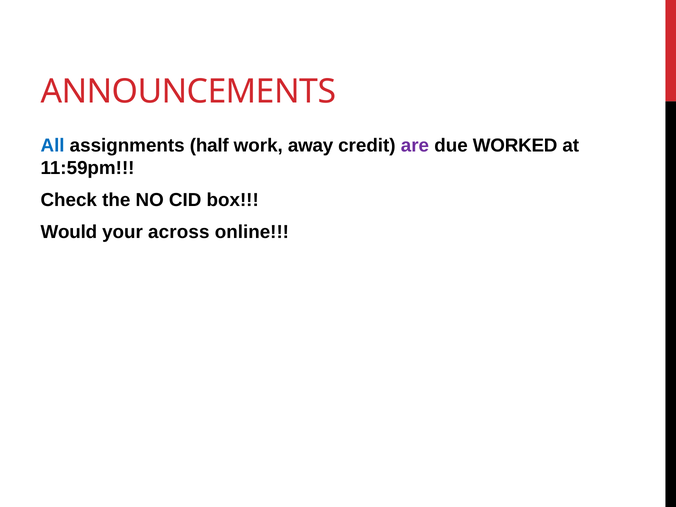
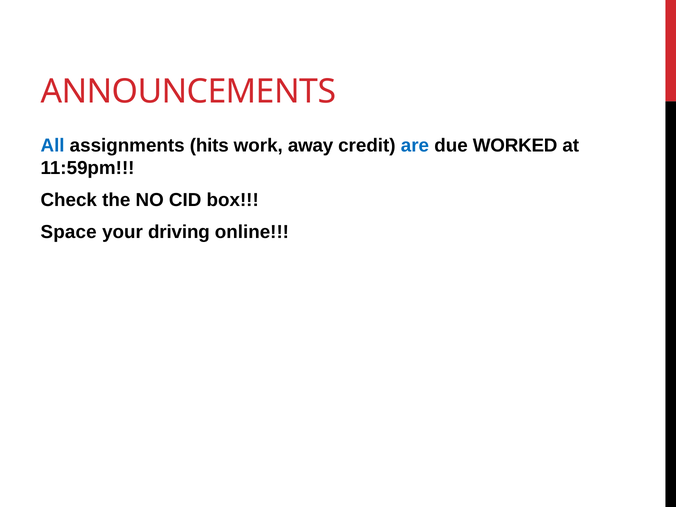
half: half -> hits (209, 146)
are colour: purple -> blue (415, 146)
Would: Would -> Space (69, 232)
across: across -> driving (179, 232)
